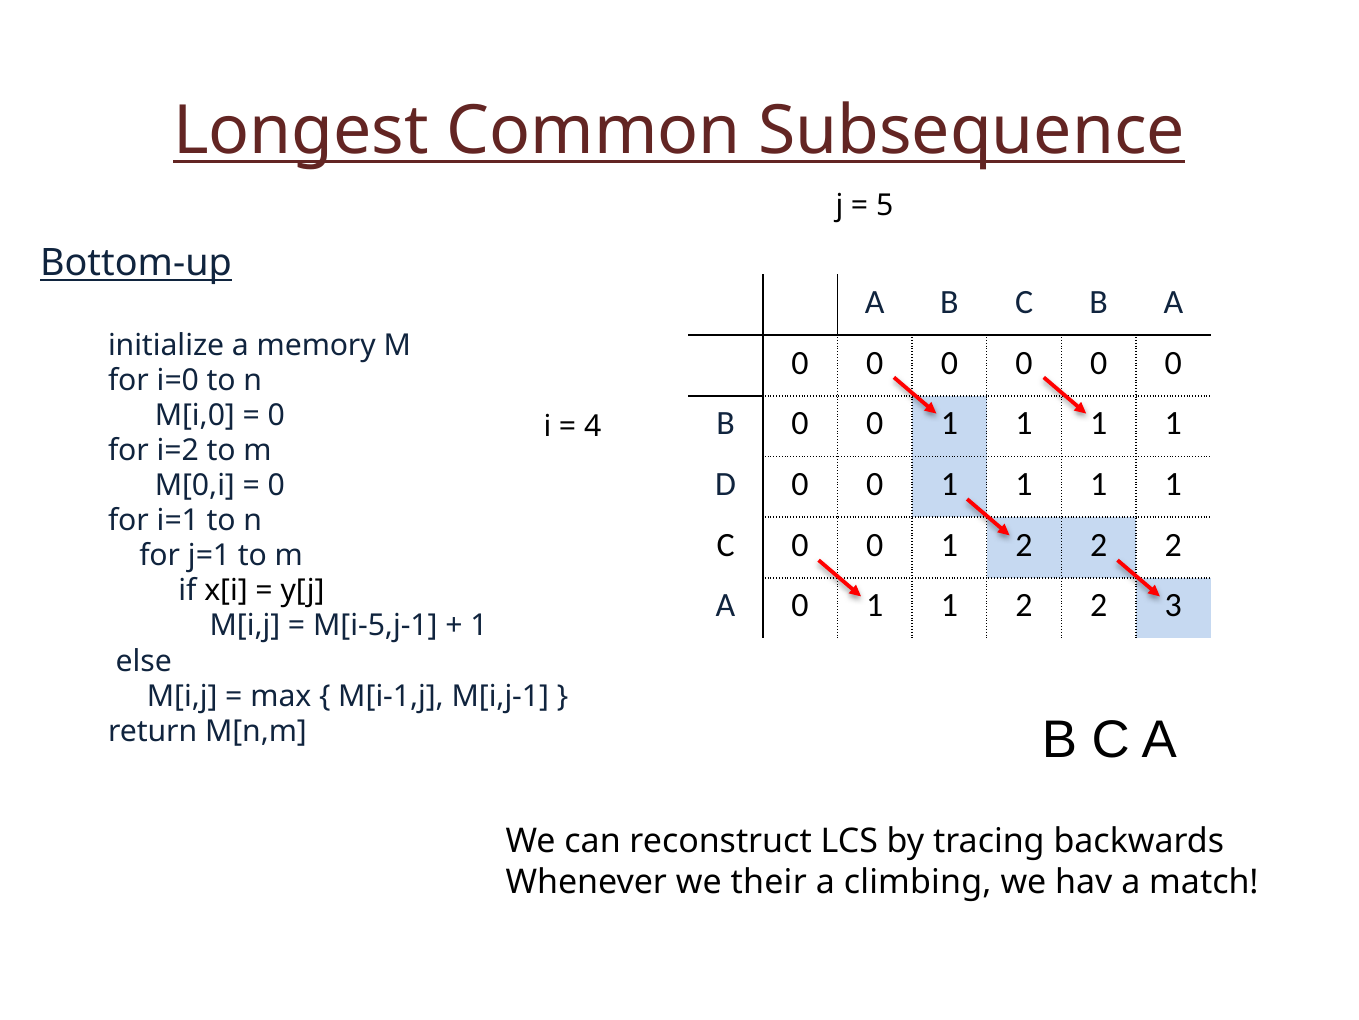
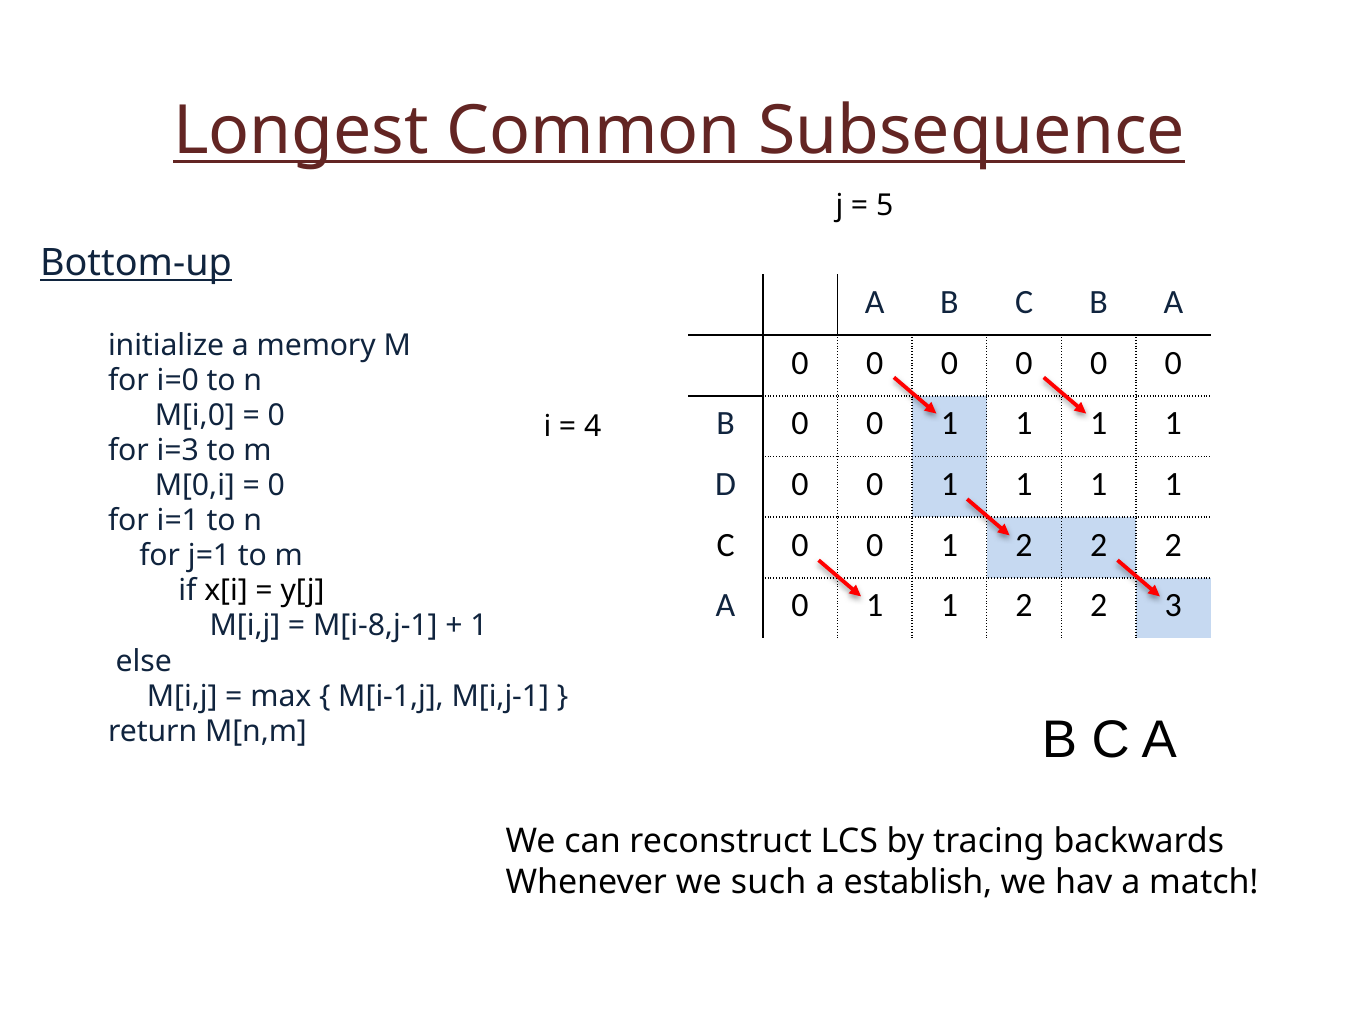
i=2: i=2 -> i=3 (178, 450)
M[i-5,j-1: M[i-5,j-1 -> M[i-8,j-1 (375, 626)
their: their -> such (769, 881)
climbing: climbing -> establish (918, 881)
